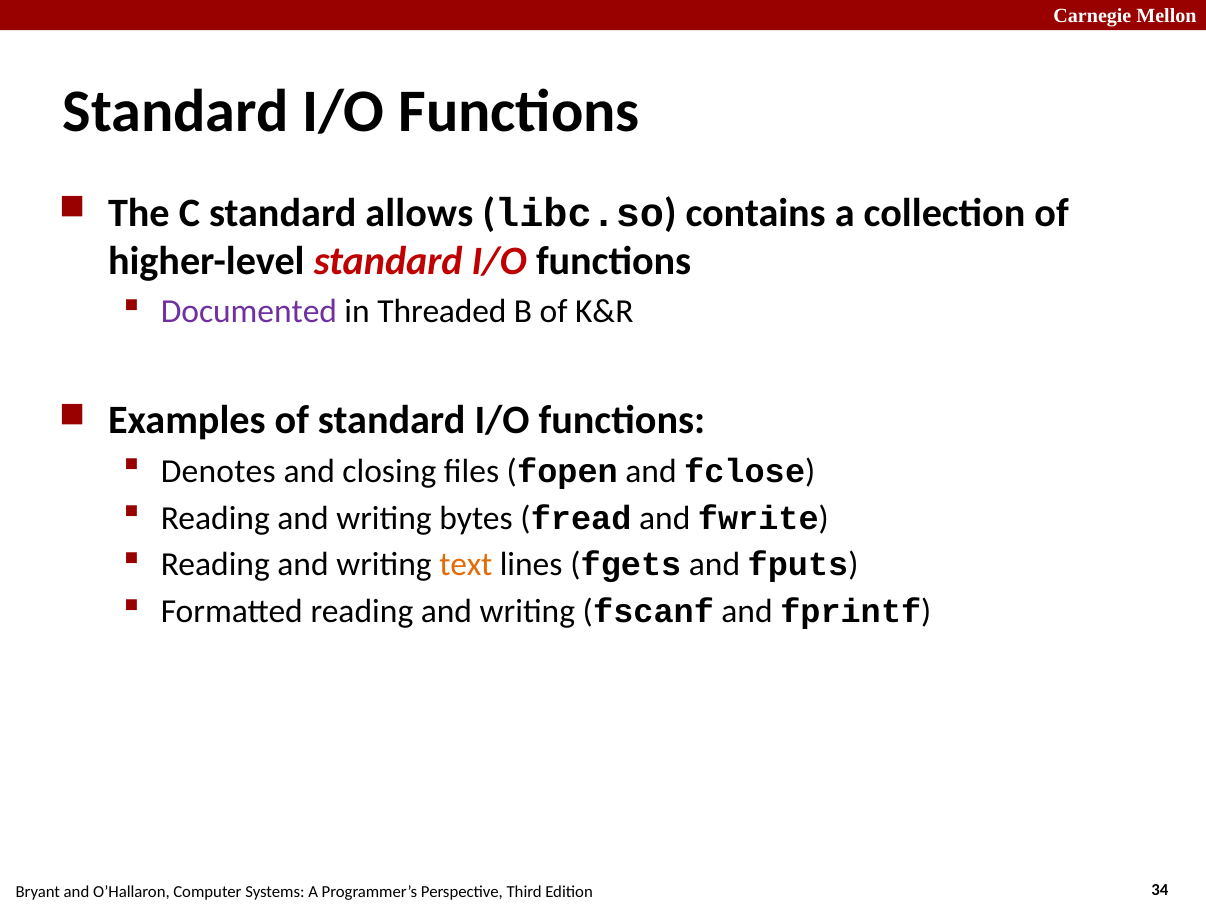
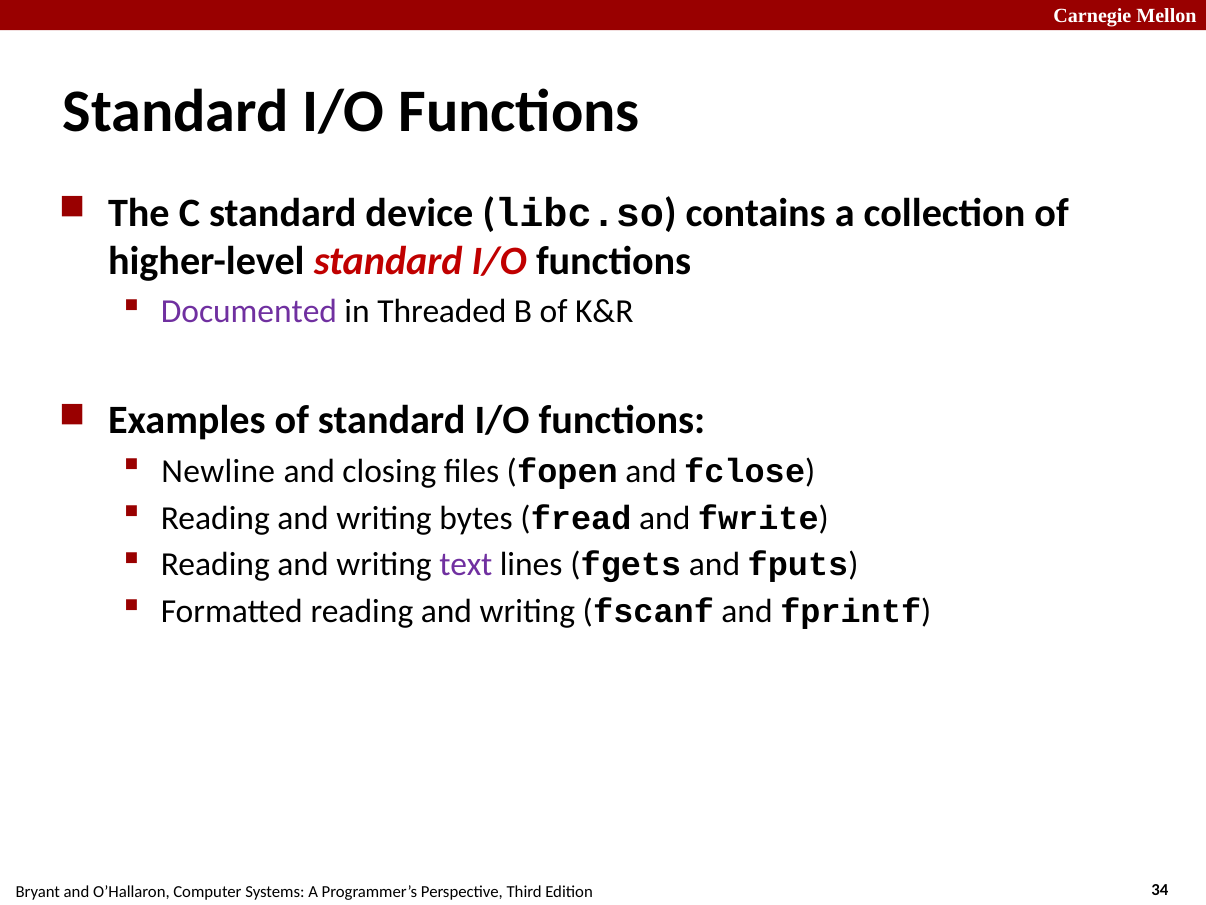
allows: allows -> device (419, 213)
Denotes: Denotes -> Newline (218, 471)
text colour: orange -> purple (466, 565)
